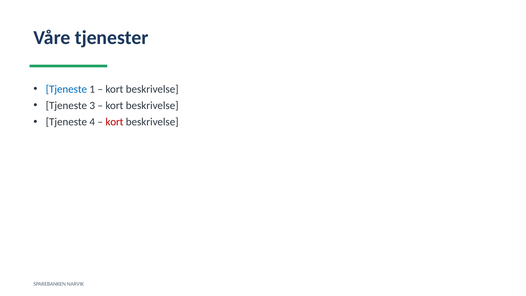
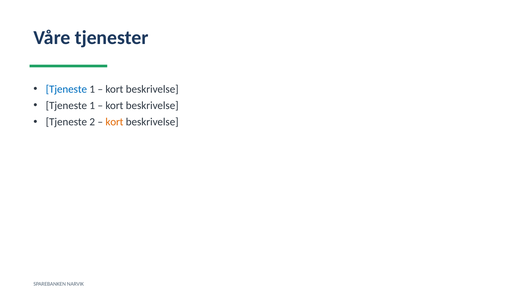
3: 3 -> 1 (92, 106)
4: 4 -> 2 (92, 122)
kort colour: red -> orange (114, 122)
